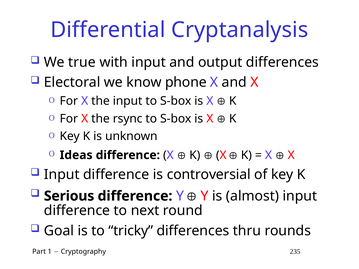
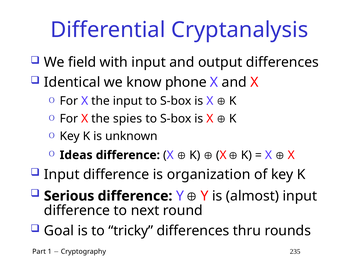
true: true -> field (82, 62)
Electoral: Electoral -> Identical (72, 82)
rsync: rsync -> spies (128, 119)
controversial: controversial -> organization (209, 175)
